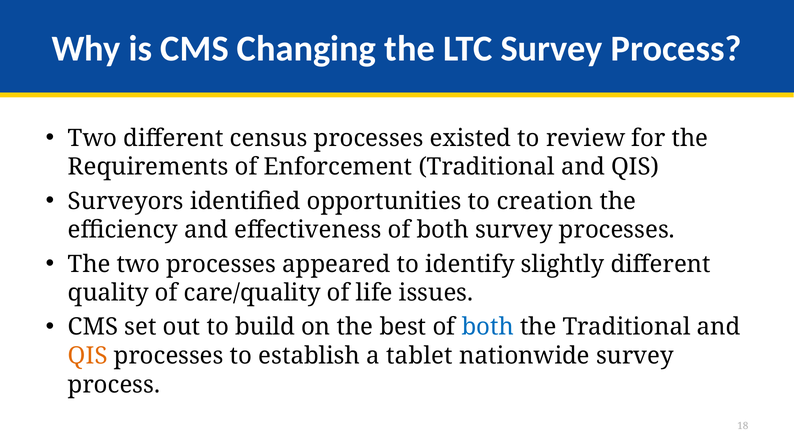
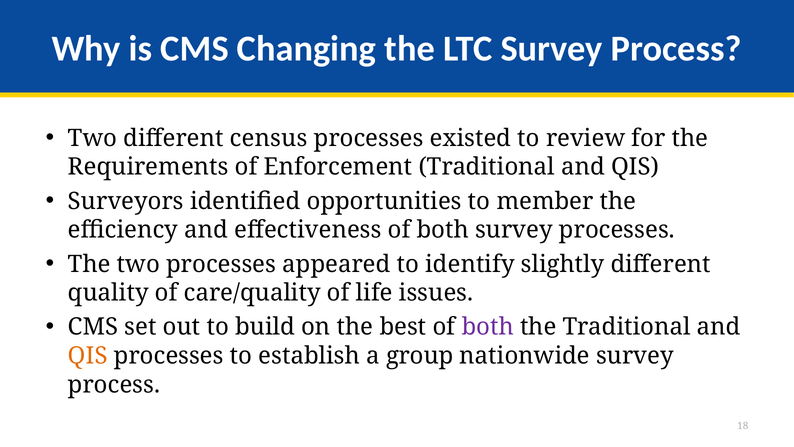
creation: creation -> member (545, 201)
both colour: blue -> purple (488, 327)
tablet: tablet -> group (420, 356)
